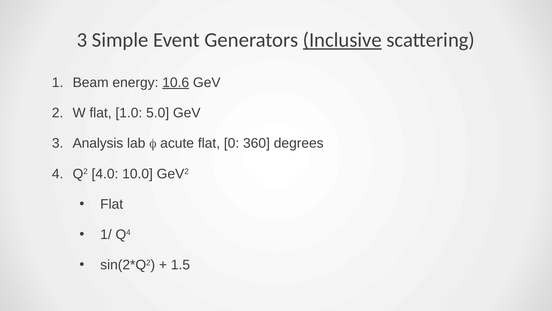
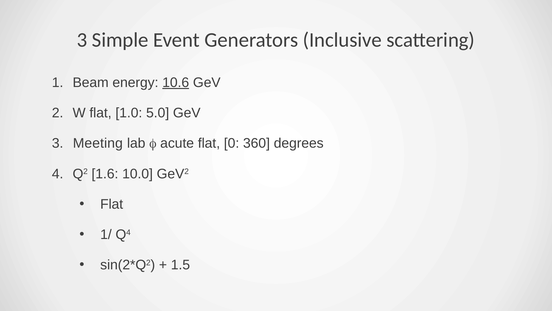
Inclusive underline: present -> none (342, 40)
Analysis: Analysis -> Meeting (98, 143)
4.0: 4.0 -> 1.6 (105, 174)
